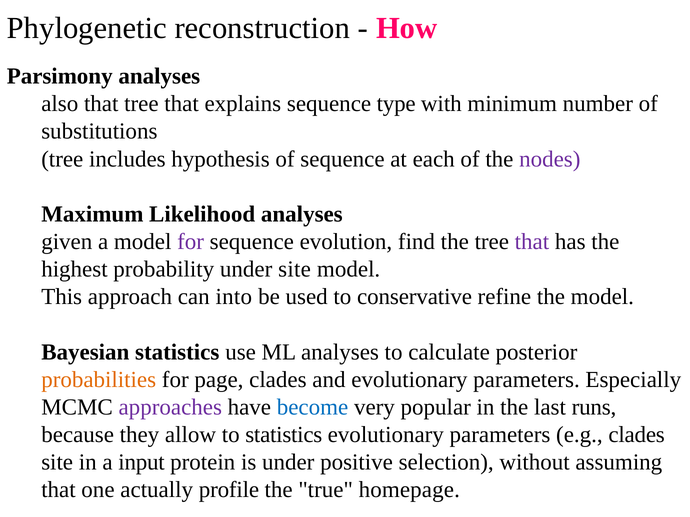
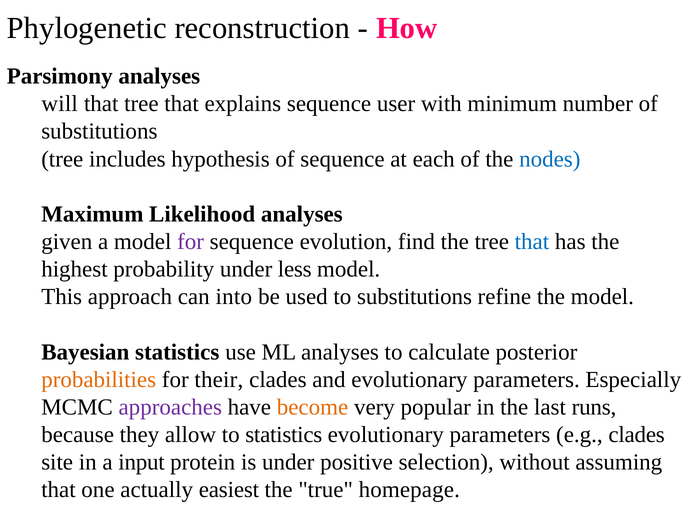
also: also -> will (60, 104)
type: type -> user (396, 104)
nodes colour: purple -> blue (550, 159)
that colour: purple -> blue (532, 242)
under site: site -> less (295, 269)
to conservative: conservative -> substitutions (415, 297)
page: page -> their (219, 380)
become colour: blue -> orange (313, 407)
profile: profile -> easiest (229, 490)
